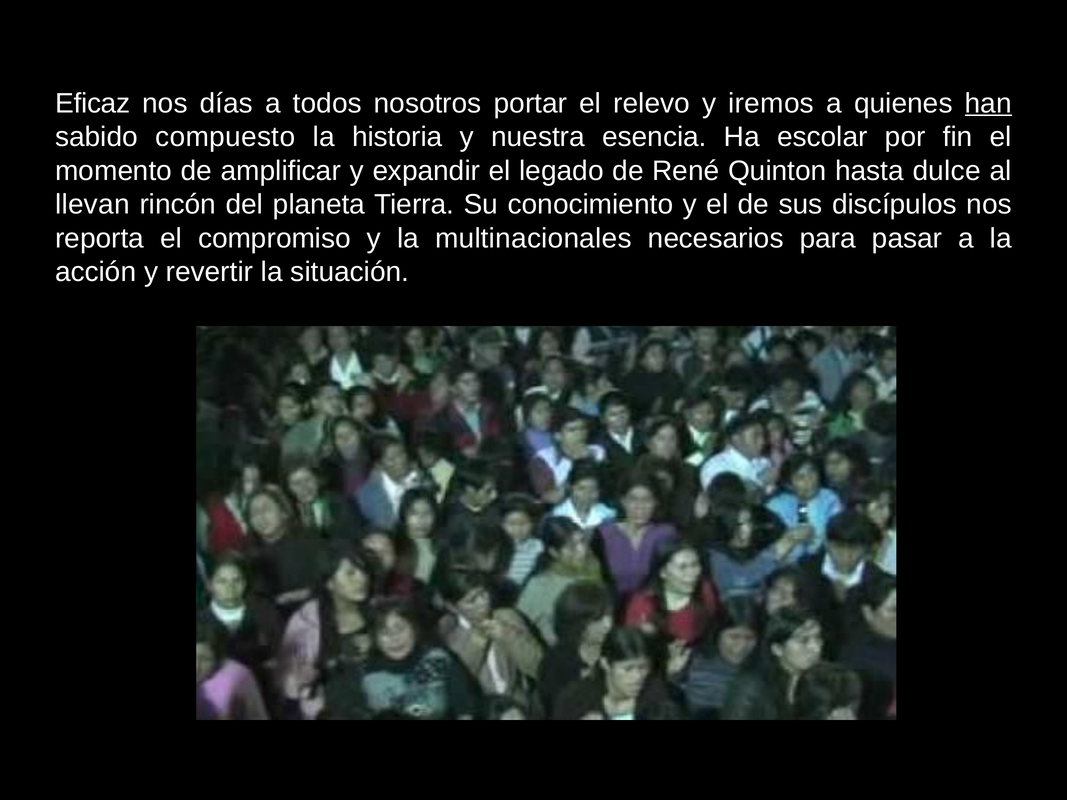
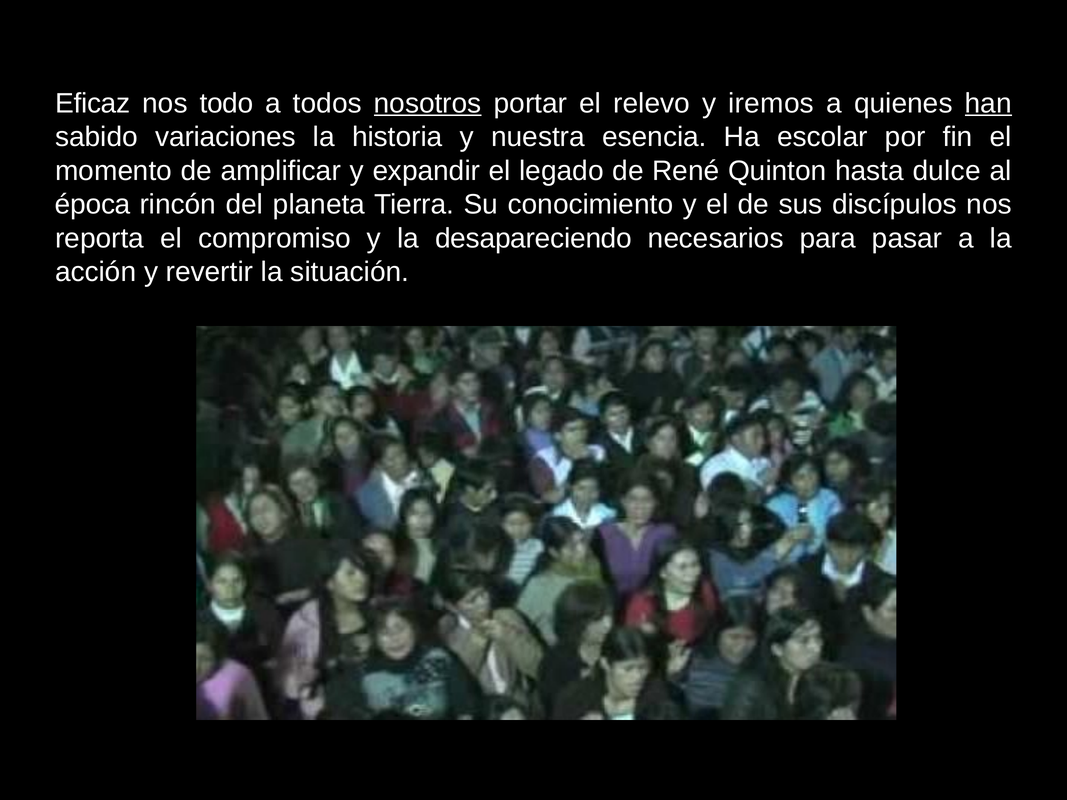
días: días -> todo (226, 103)
nosotros underline: none -> present (428, 103)
compuesto: compuesto -> variaciones (225, 137)
llevan: llevan -> época (93, 205)
multinacionales: multinacionales -> desapareciendo (534, 238)
